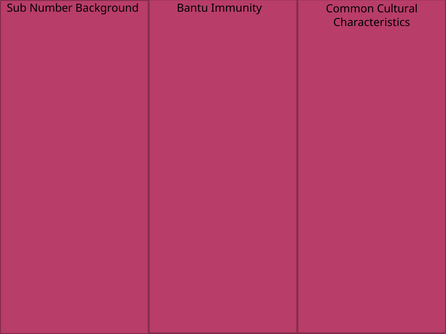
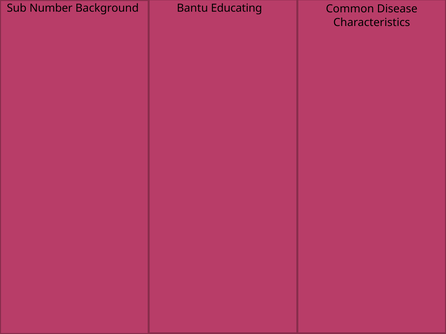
Immunity: Immunity -> Educating (237, 8)
Cultural: Cultural -> Disease (397, 9)
